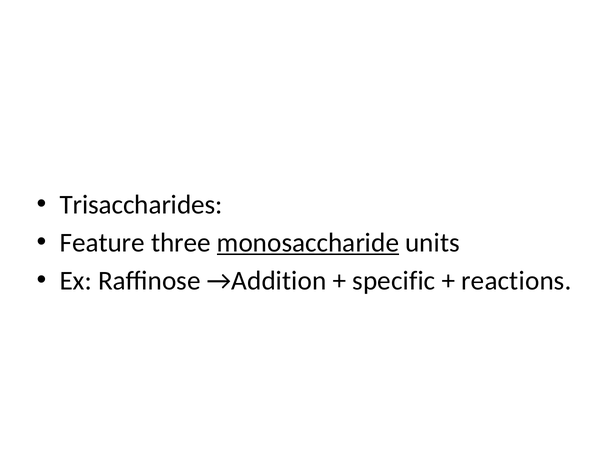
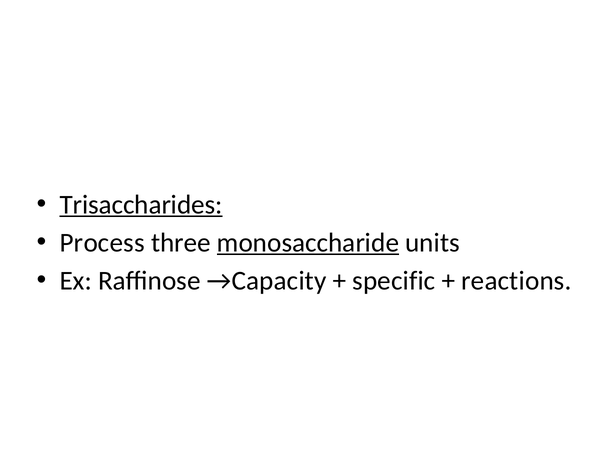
Trisaccharides underline: none -> present (141, 205)
Feature: Feature -> Process (102, 243)
→Addition: →Addition -> →Capacity (267, 281)
